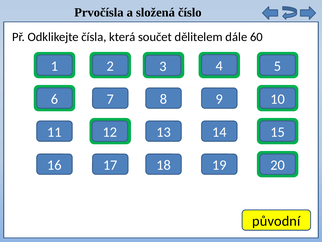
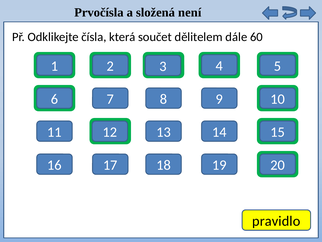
číslo: číslo -> není (190, 12)
původní: původní -> pravidlo (276, 221)
